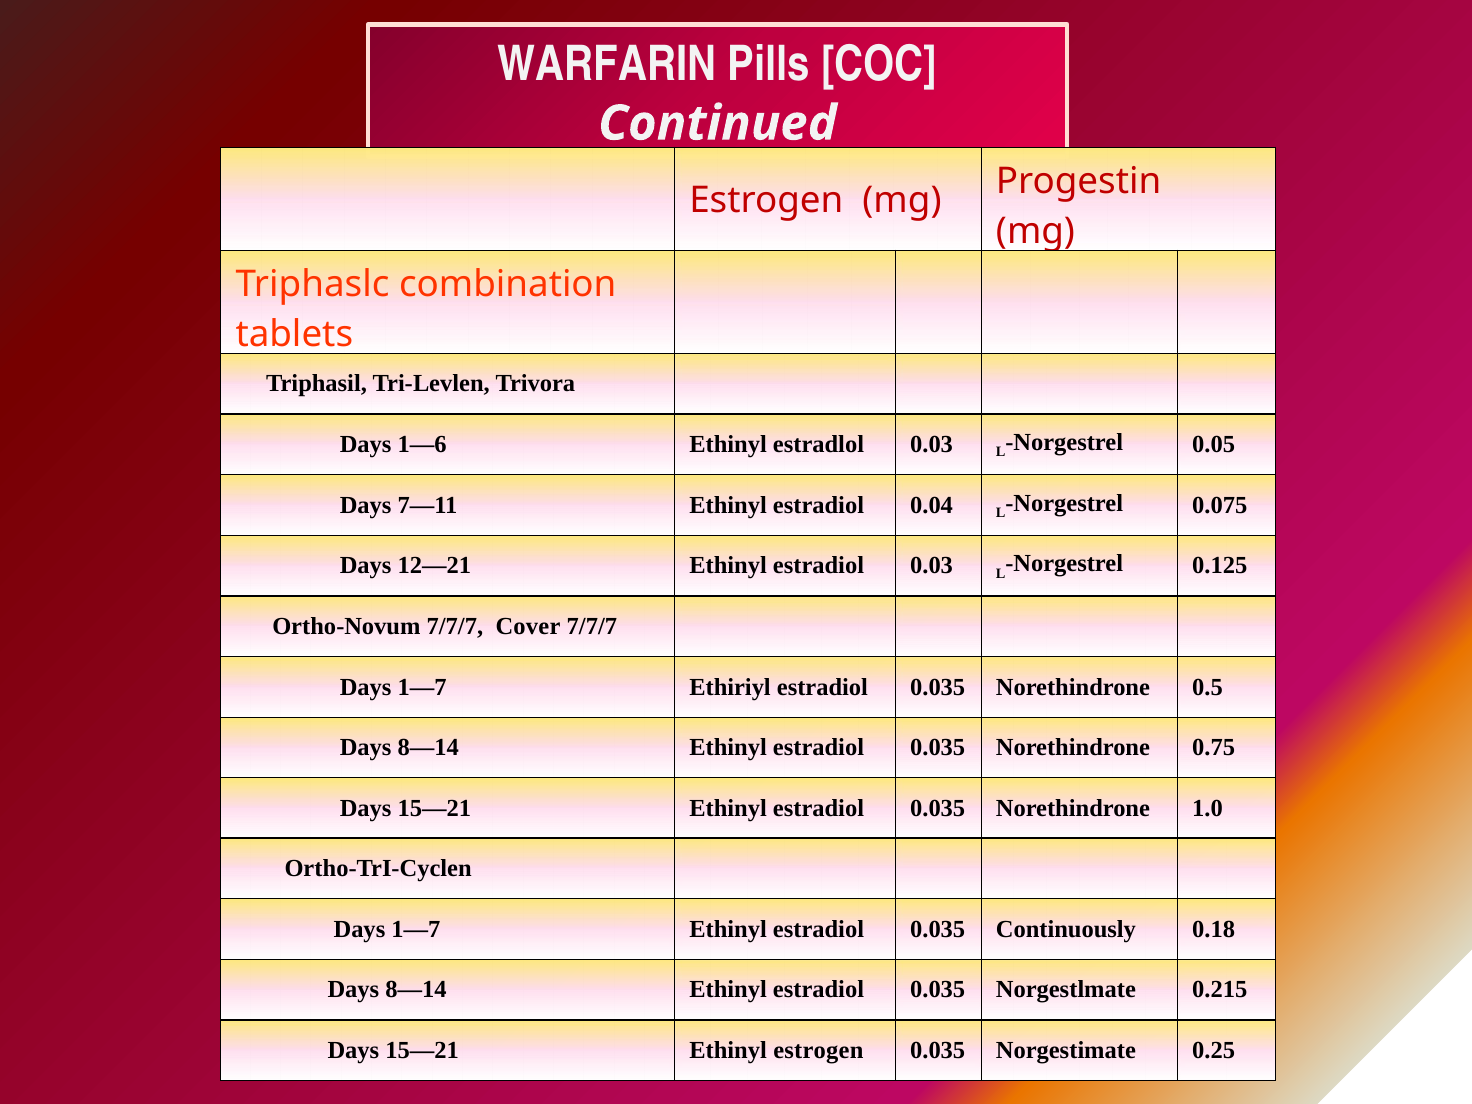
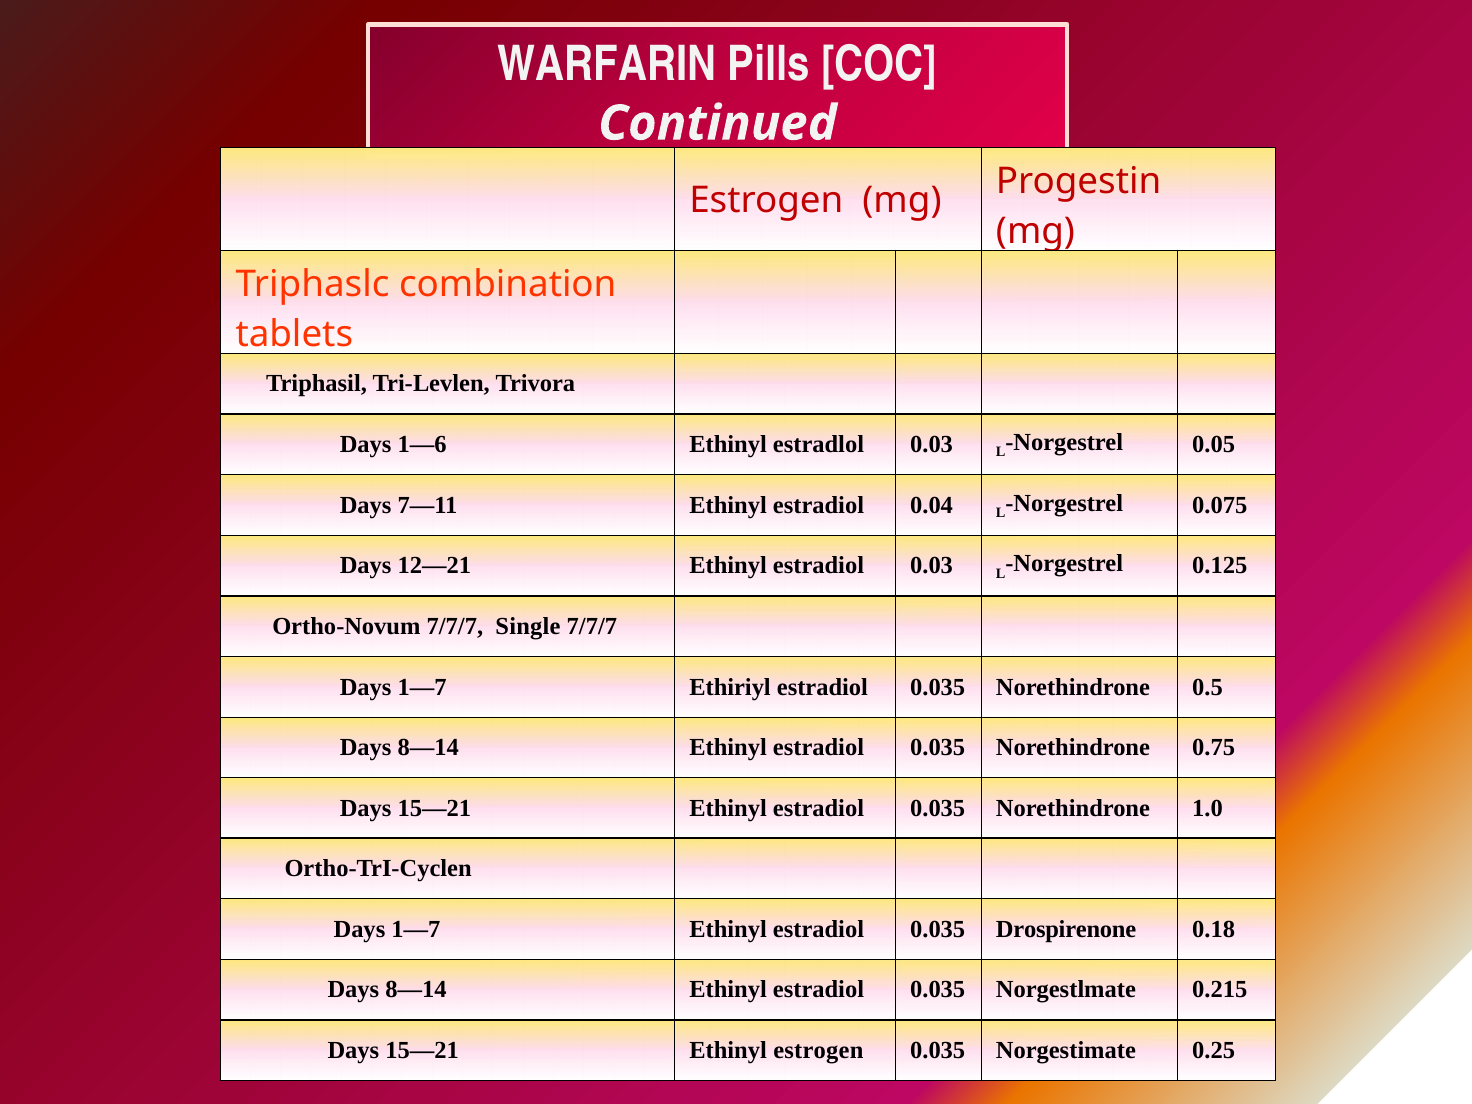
Cover: Cover -> Single (528, 626)
Continuously: Continuously -> Drospirenone (1066, 929)
